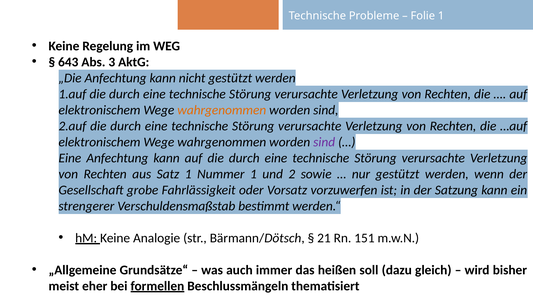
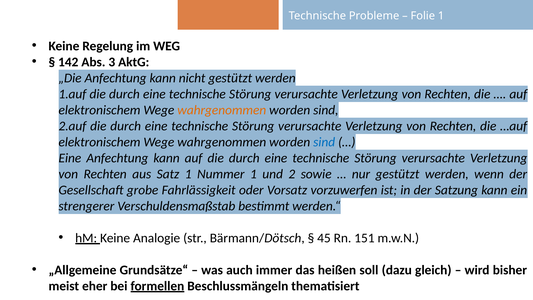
643: 643 -> 142 (68, 62)
sind colour: purple -> blue (324, 142)
21: 21 -> 45 (324, 238)
